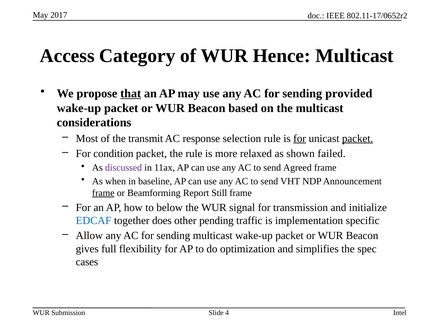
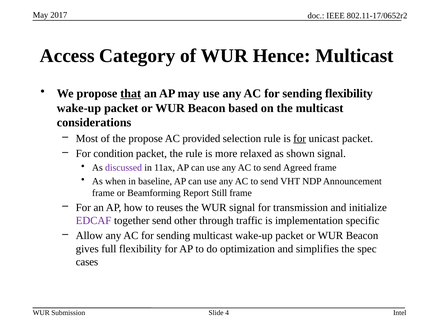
sending provided: provided -> flexibility (349, 93)
the transmit: transmit -> propose (146, 138)
response: response -> provided (201, 138)
packet underline: present -> none (358, 138)
shown failed: failed -> signal (332, 153)
frame underline: present -> none (103, 193)
below: below -> reuses (170, 207)
EDCAF colour: blue -> purple (94, 220)
together does: does -> send (162, 220)
pending: pending -> through (216, 220)
